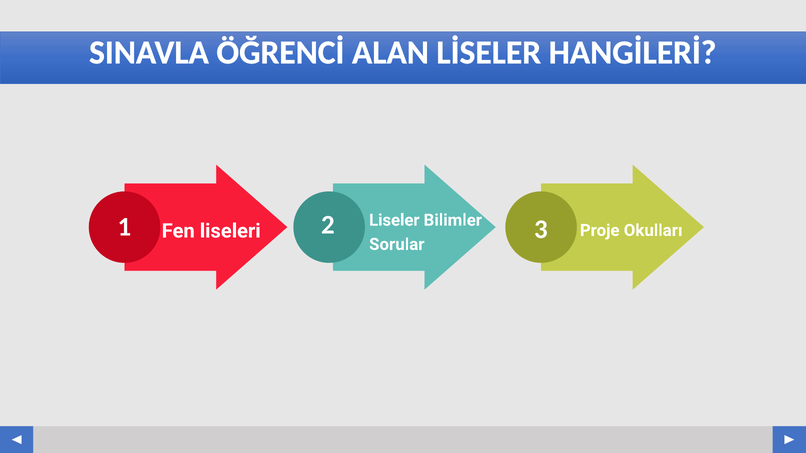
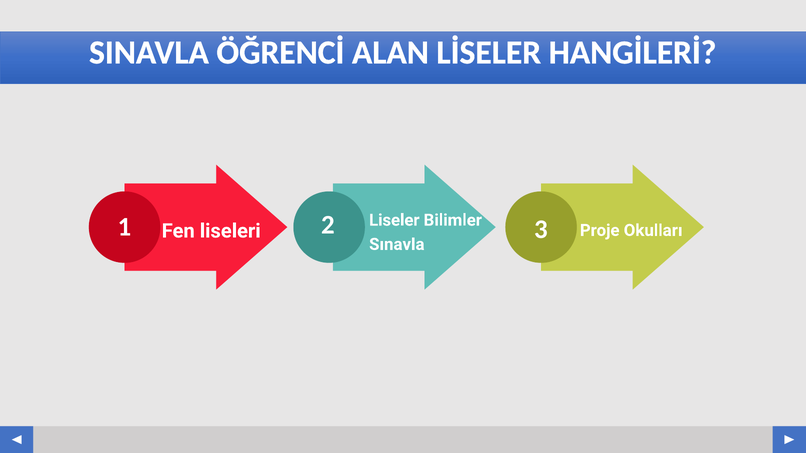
Sorular: Sorular -> Sınavla (397, 245)
